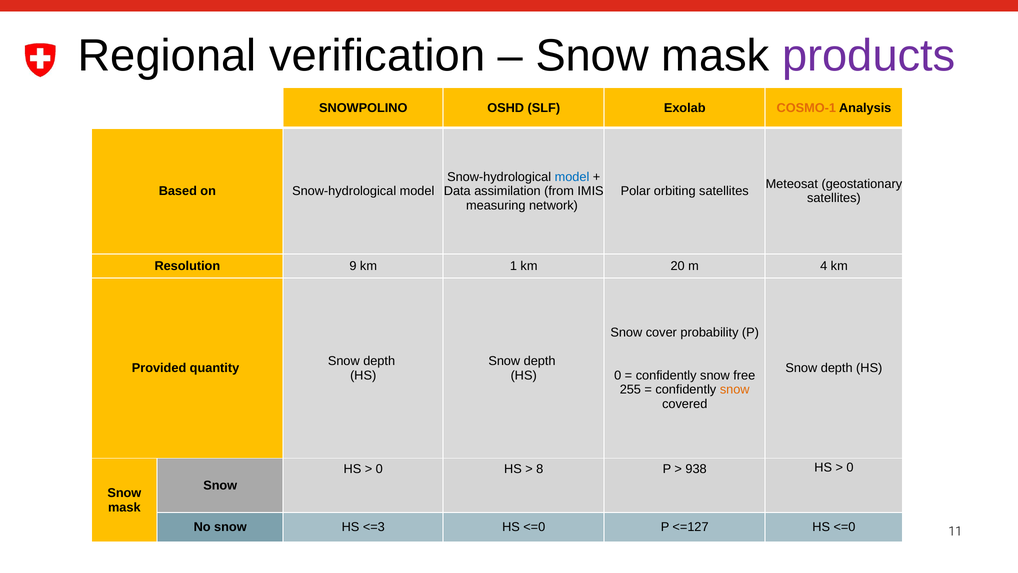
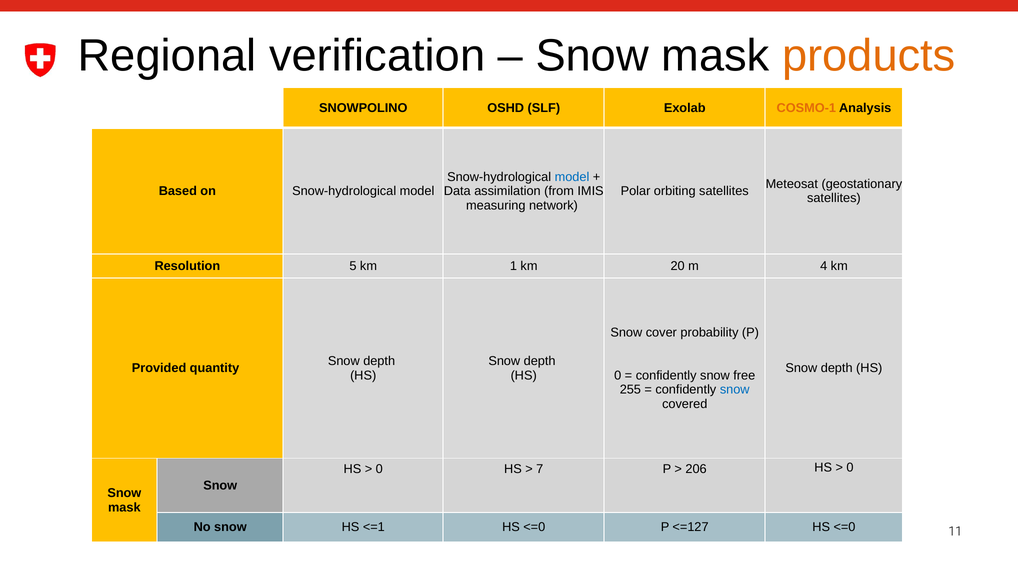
products colour: purple -> orange (869, 56)
9: 9 -> 5 (353, 266)
snow colour: orange -> blue (735, 389)
8: 8 -> 7 (540, 469)
938: 938 -> 206 (696, 469)
<=3: <=3 -> <=1 (374, 527)
